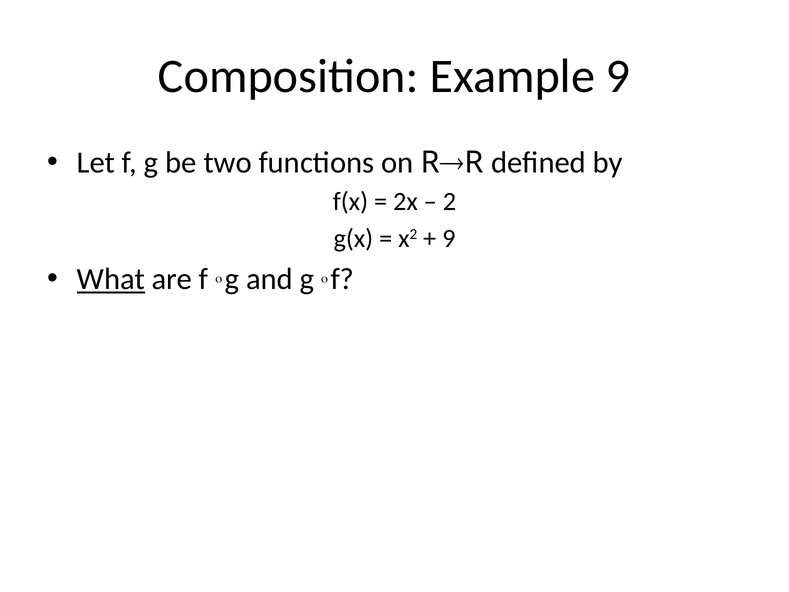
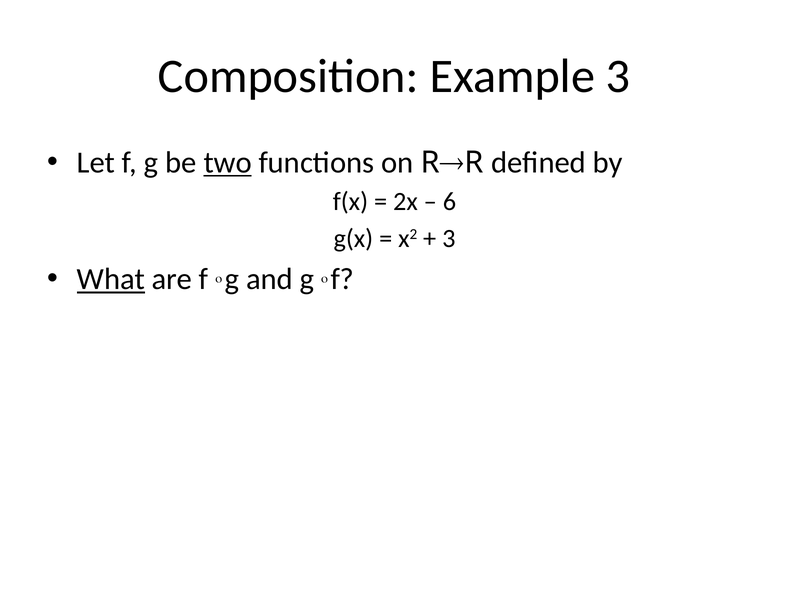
Example 9: 9 -> 3 (618, 76)
two underline: none -> present (228, 163)
2: 2 -> 6 (449, 202)
9: 9 -> 3 (449, 238)
